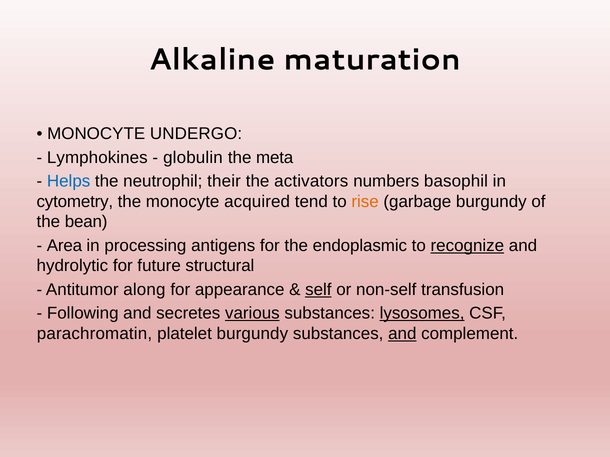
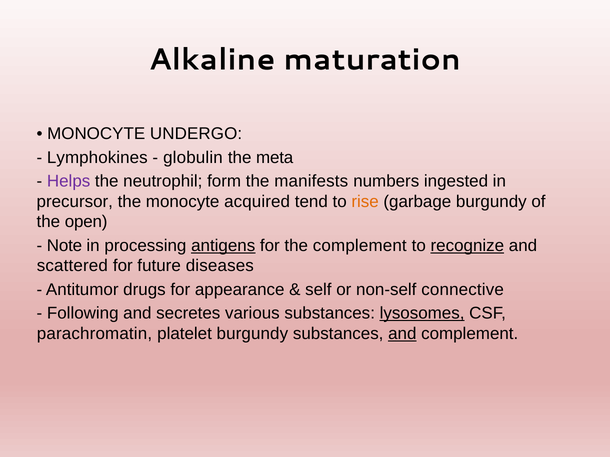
Helps colour: blue -> purple (69, 181)
their: their -> form (224, 181)
activators: activators -> manifests (311, 181)
basophil: basophil -> ingested (456, 181)
cytometry: cytometry -> precursor (75, 202)
bean: bean -> open (86, 222)
Area: Area -> Note (64, 246)
antigens underline: none -> present (223, 246)
the endoplasmic: endoplasmic -> complement (360, 246)
hydrolytic: hydrolytic -> scattered (72, 266)
structural: structural -> diseases (220, 266)
along: along -> drugs (144, 290)
self underline: present -> none (318, 290)
transfusion: transfusion -> connective (463, 290)
various underline: present -> none (252, 314)
